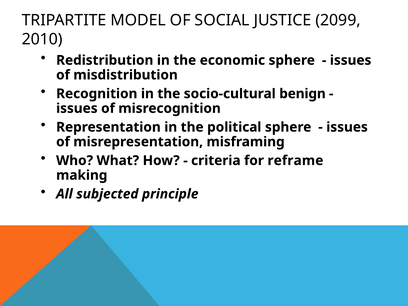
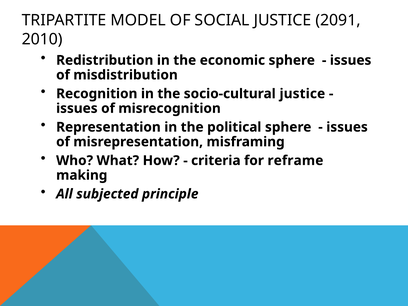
2099: 2099 -> 2091 (338, 20)
socio-cultural benign: benign -> justice (302, 94)
